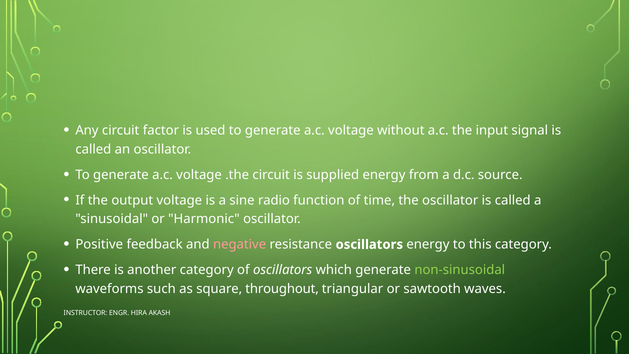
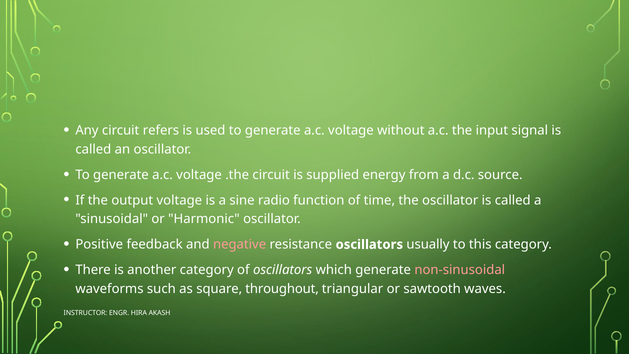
factor: factor -> refers (161, 130)
oscillators energy: energy -> usually (428, 244)
non-sinusoidal colour: light green -> pink (460, 270)
